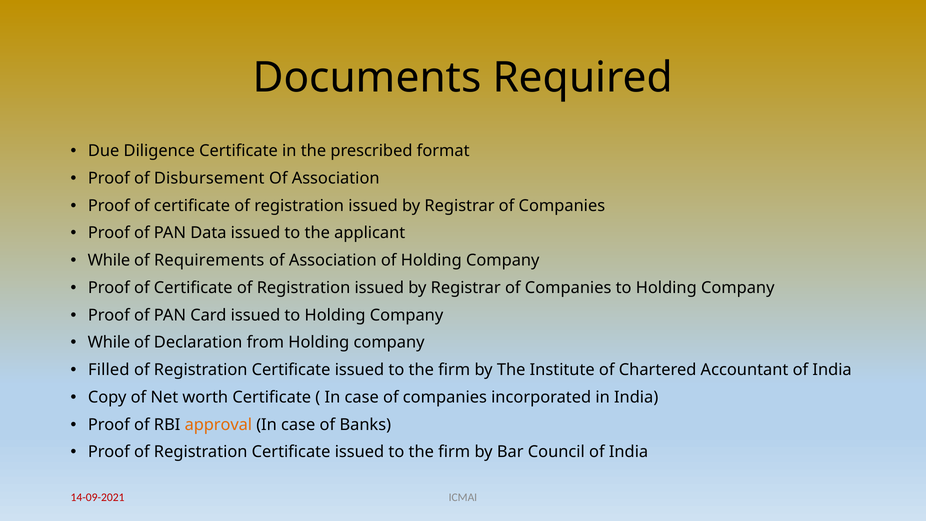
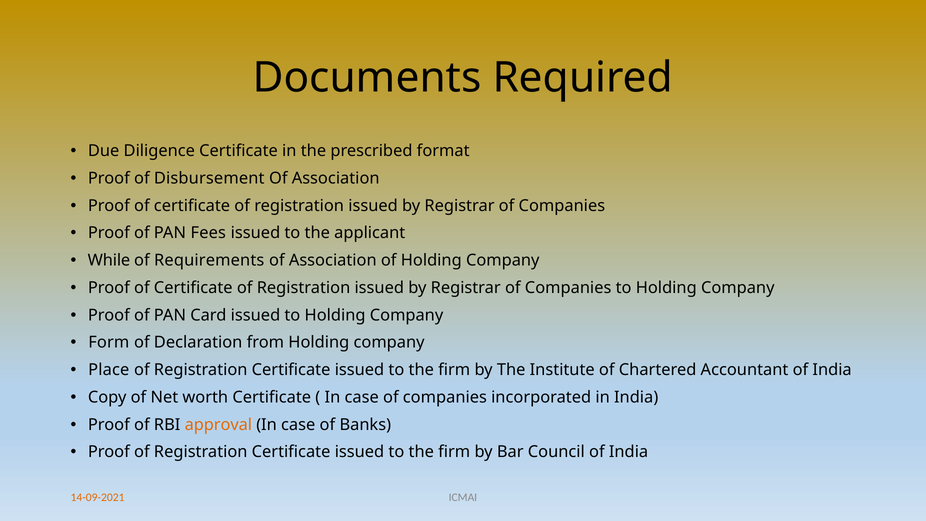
Data: Data -> Fees (208, 233)
While: While -> Form (109, 342)
Filled: Filled -> Place (109, 370)
14-09-2021 colour: red -> orange (98, 497)
